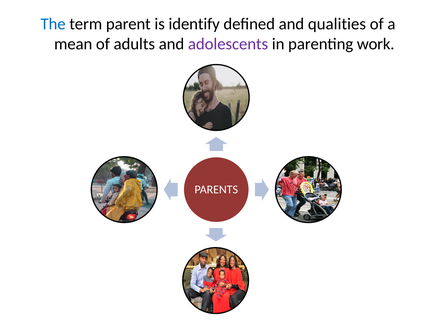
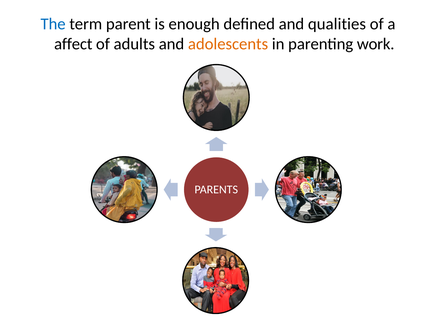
identify: identify -> enough (194, 24)
mean: mean -> affect (73, 44)
adolescents colour: purple -> orange (228, 44)
